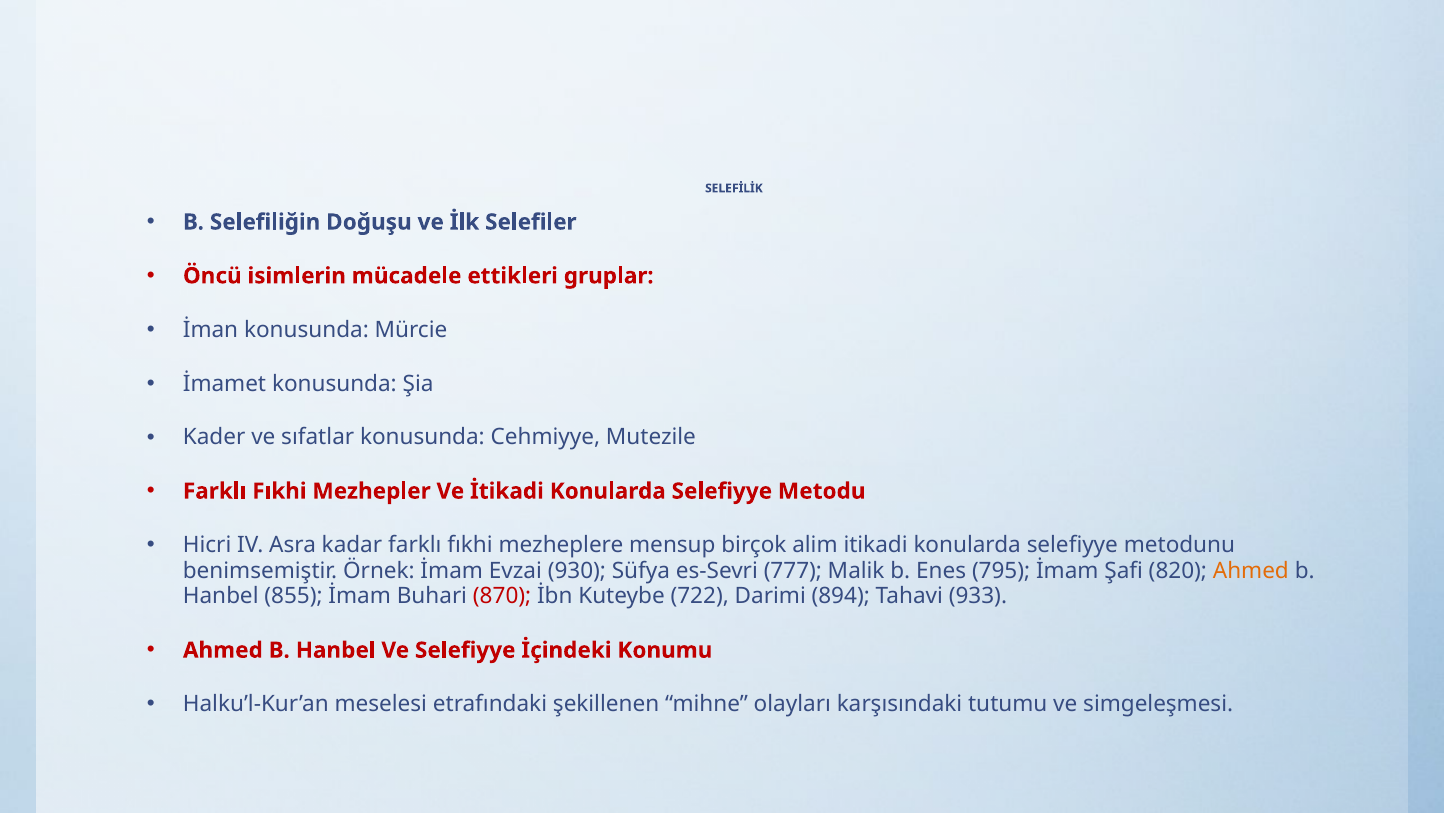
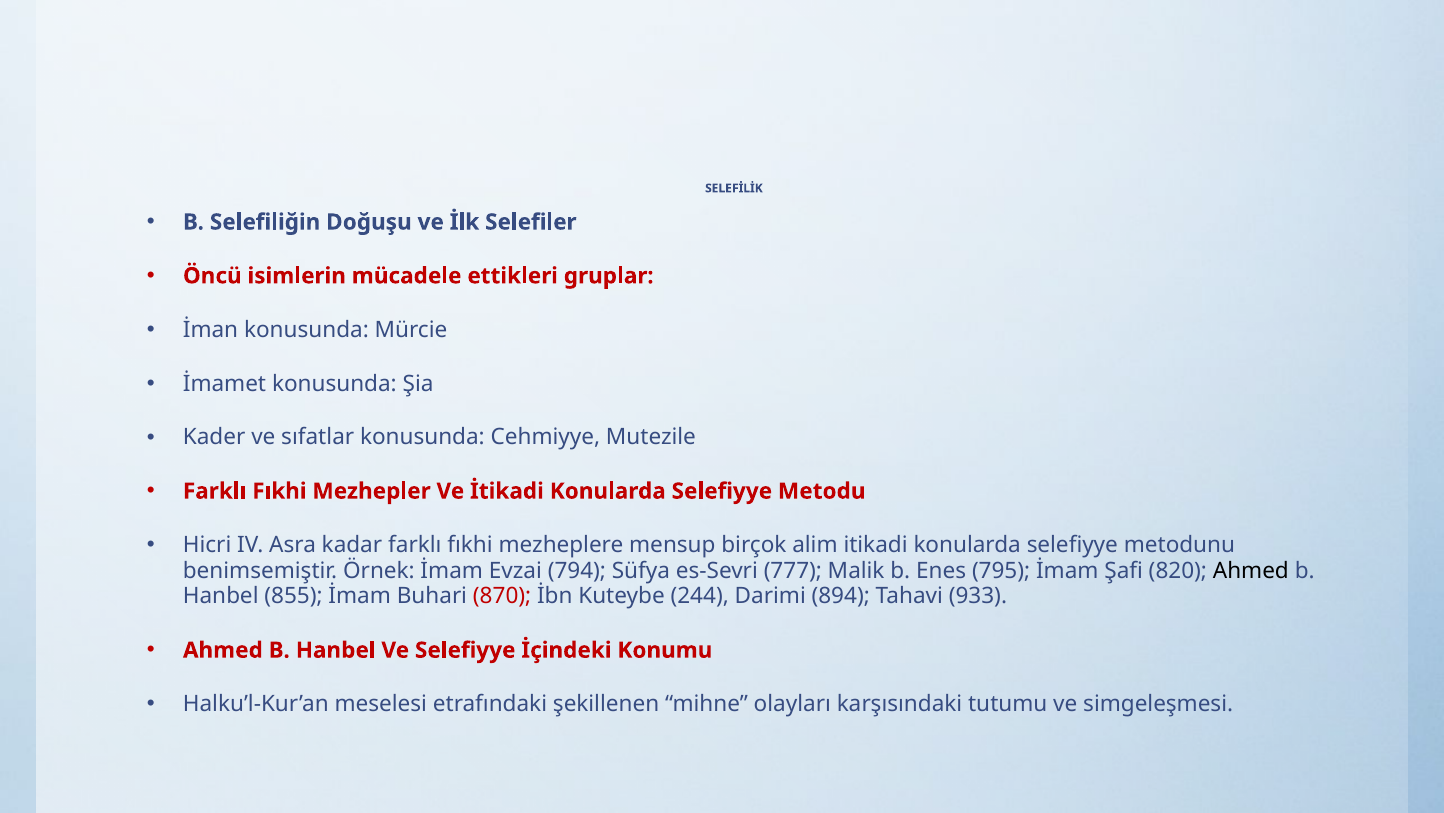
930: 930 -> 794 (577, 570)
Ahmed colour: orange -> black (1251, 570)
722: 722 -> 244 (700, 596)
